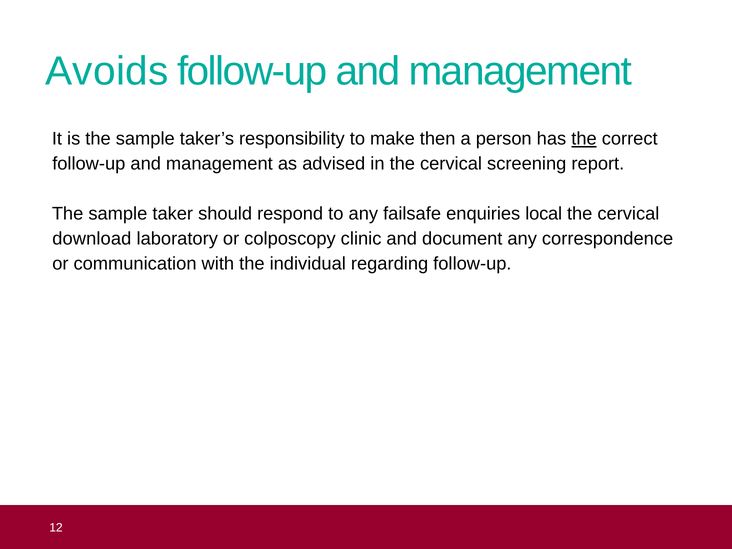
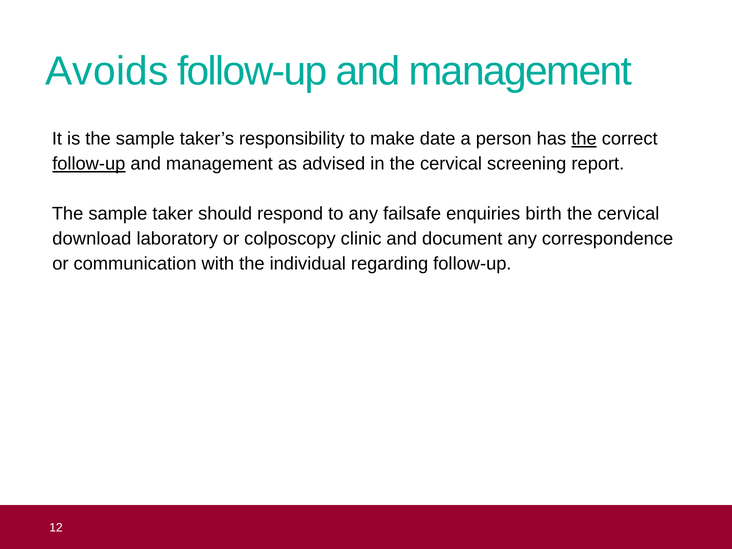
then: then -> date (438, 139)
follow-up underline: none -> present (89, 164)
local: local -> birth (544, 214)
